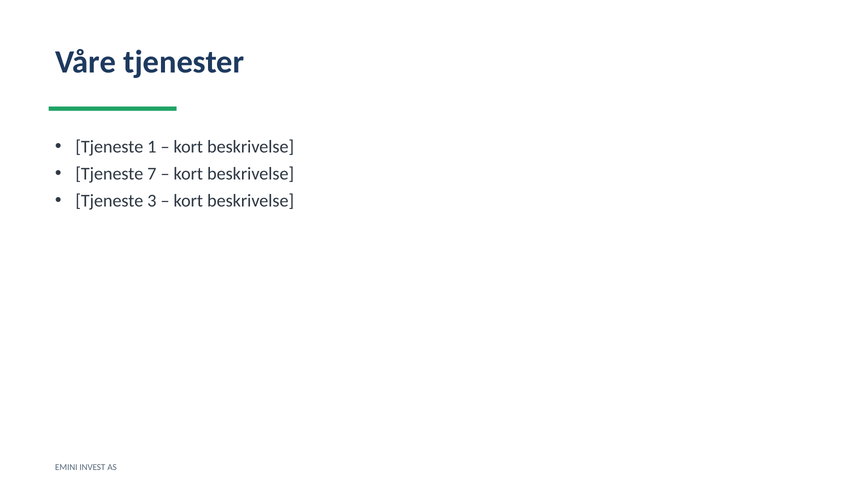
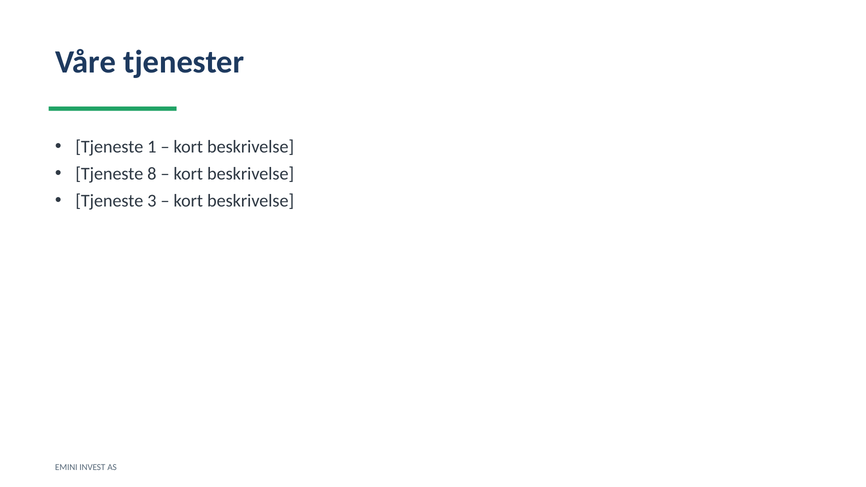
7: 7 -> 8 (152, 174)
